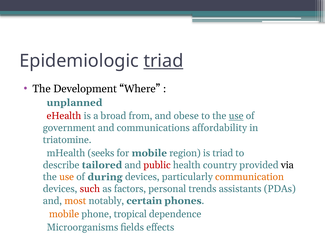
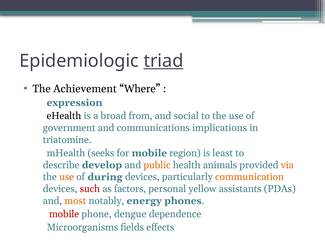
Development: Development -> Achievement (85, 89)
unplanned: unplanned -> expression (75, 103)
eHealth colour: red -> black (64, 116)
obese: obese -> social (186, 116)
use underline: present -> none (236, 116)
affordability: affordability -> implications (220, 128)
is triad: triad -> least (223, 153)
tailored: tailored -> develop (102, 165)
public colour: red -> orange (157, 165)
country: country -> animals (220, 165)
via colour: black -> orange (287, 165)
trends: trends -> yellow (202, 189)
certain: certain -> energy (144, 201)
mobile colour: orange -> red (64, 214)
tropical: tropical -> dengue (130, 214)
